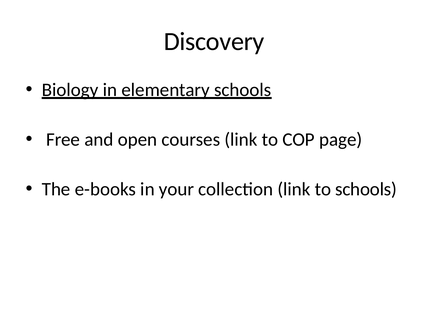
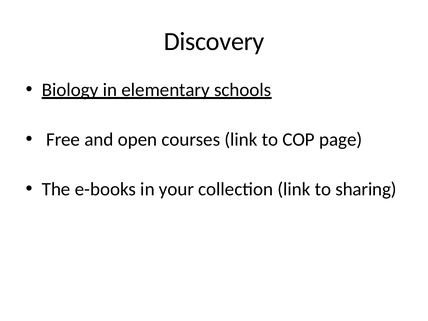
to schools: schools -> sharing (366, 189)
